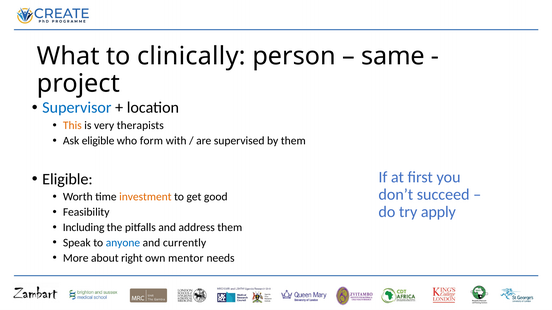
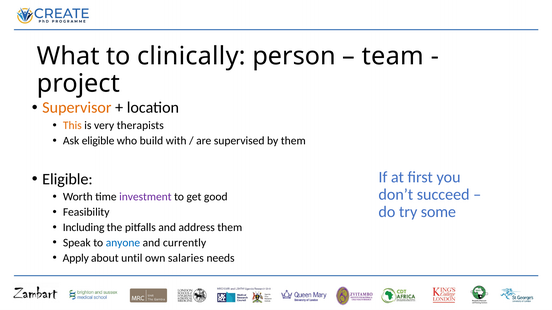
same: same -> team (393, 56)
Supervisor colour: blue -> orange (77, 108)
form: form -> build (151, 141)
investment colour: orange -> purple (145, 197)
apply: apply -> some (438, 212)
More: More -> Apply (76, 258)
right: right -> until (132, 258)
mentor: mentor -> salaries (186, 258)
